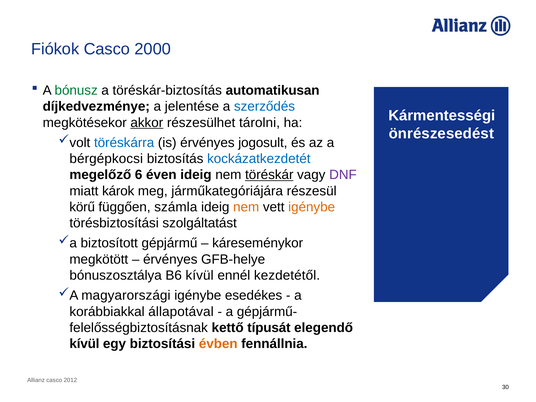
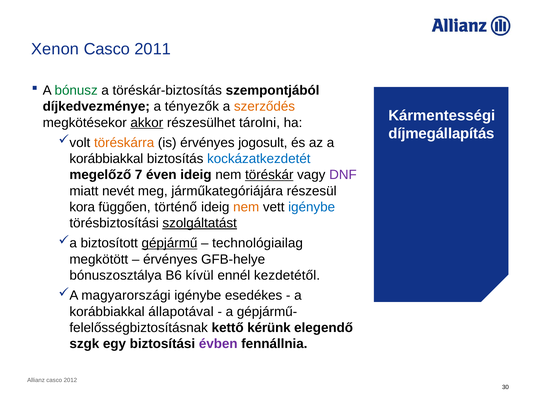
Fiókok: Fiókok -> Xenon (55, 49)
2000: 2000 -> 2011 (153, 49)
automatikusan: automatikusan -> szempontjából (273, 90)
jelentése: jelentése -> tényezők (192, 107)
szerződés colour: blue -> orange (264, 107)
önrészesedést: önrészesedést -> díjmegállapítás (441, 134)
töréskárra colour: blue -> orange (124, 143)
bérgépkocsi: bérgépkocsi -> korábbiakkal (106, 159)
6: 6 -> 7 (139, 175)
károk: károk -> nevét (118, 191)
körű: körű -> kora (82, 207)
számla: számla -> történő (176, 207)
igénybe colour: orange -> blue (312, 207)
szolgáltatást underline: none -> present (200, 223)
gépjármű underline: none -> present (169, 243)
káreseménykor: káreseménykor -> technológiailag (258, 243)
típusát: típusát -> kérünk (269, 328)
kívül: kívül -> szgk (84, 344)
évben colour: orange -> purple (218, 344)
